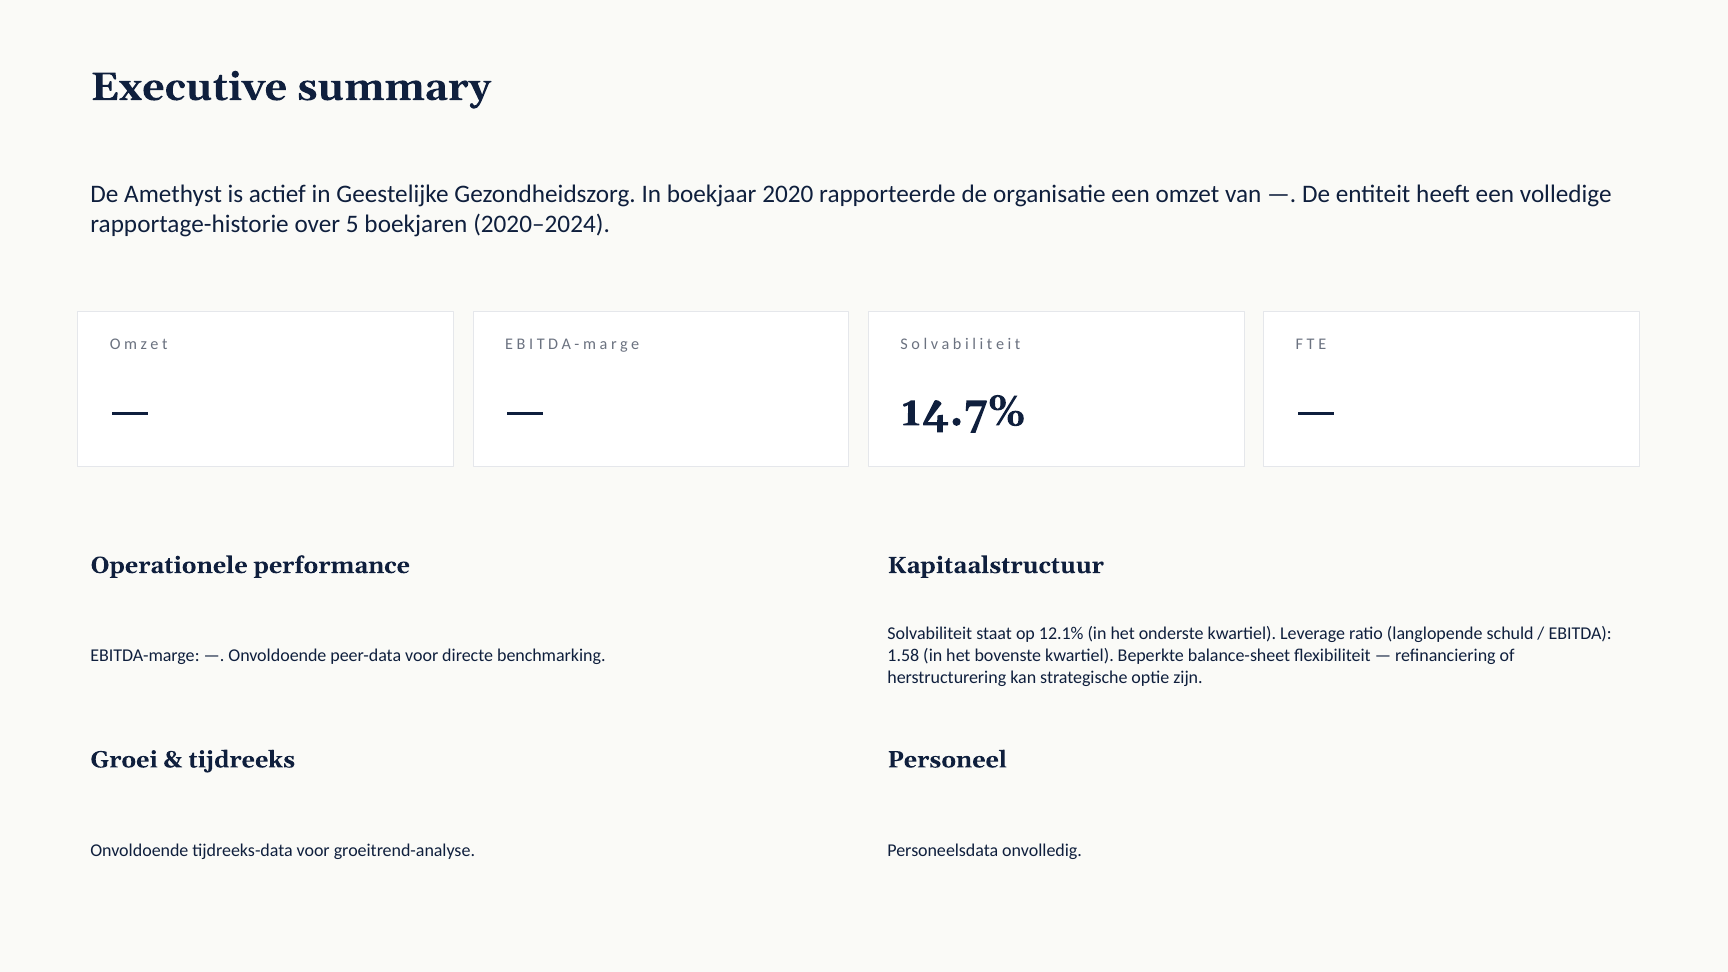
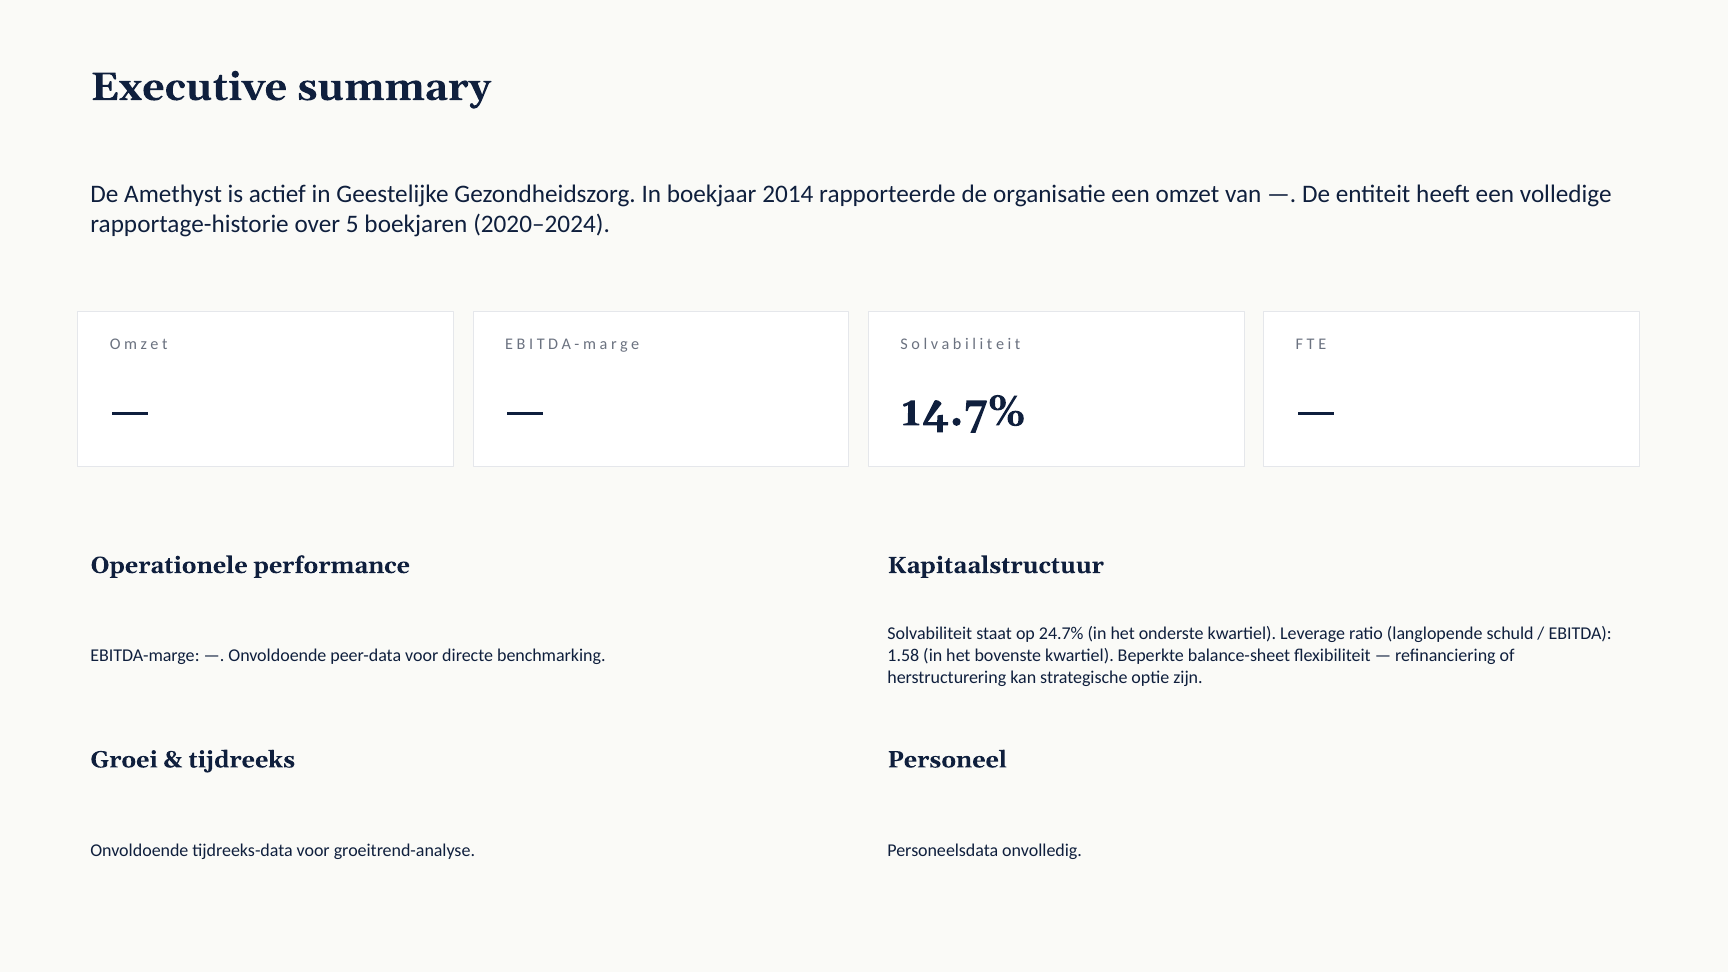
2020: 2020 -> 2014 (788, 194)
12.1%: 12.1% -> 24.7% (1061, 634)
